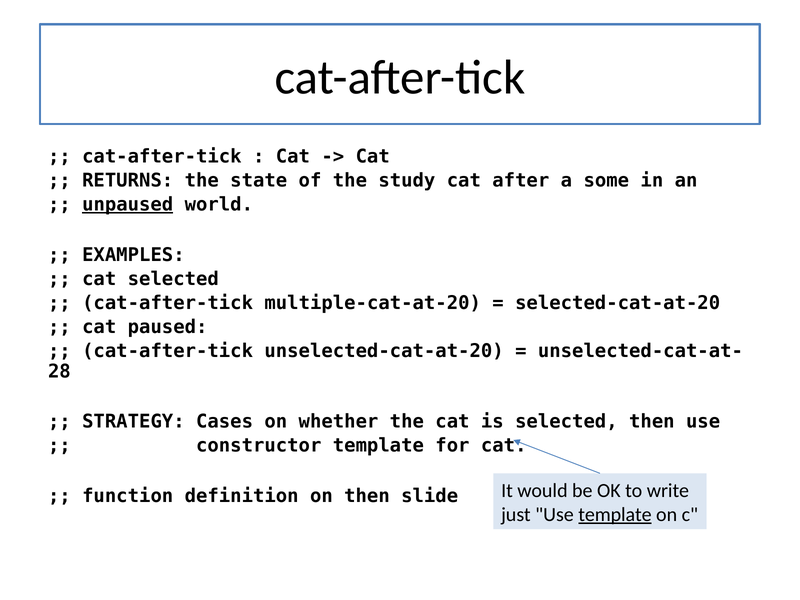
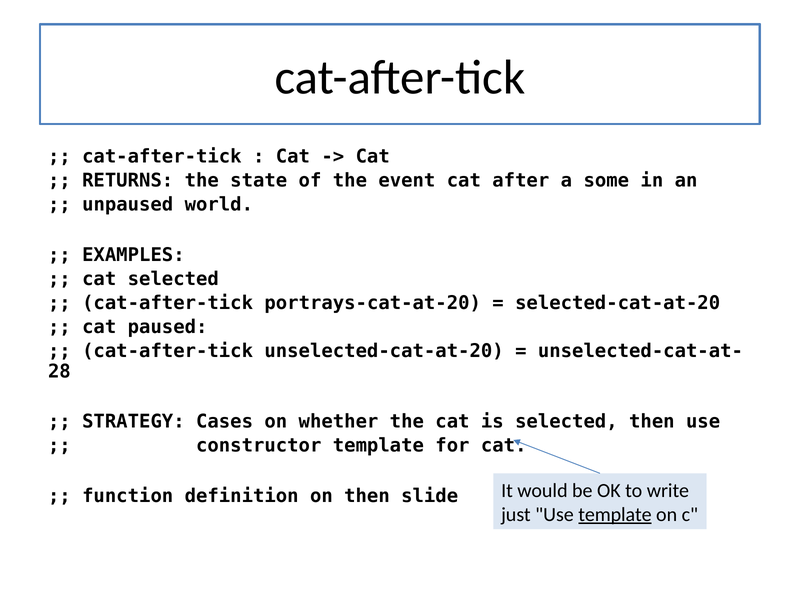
study: study -> event (407, 181)
unpaused underline: present -> none (128, 205)
multiple-cat-at-20: multiple-cat-at-20 -> portrays-cat-at-20 (373, 303)
